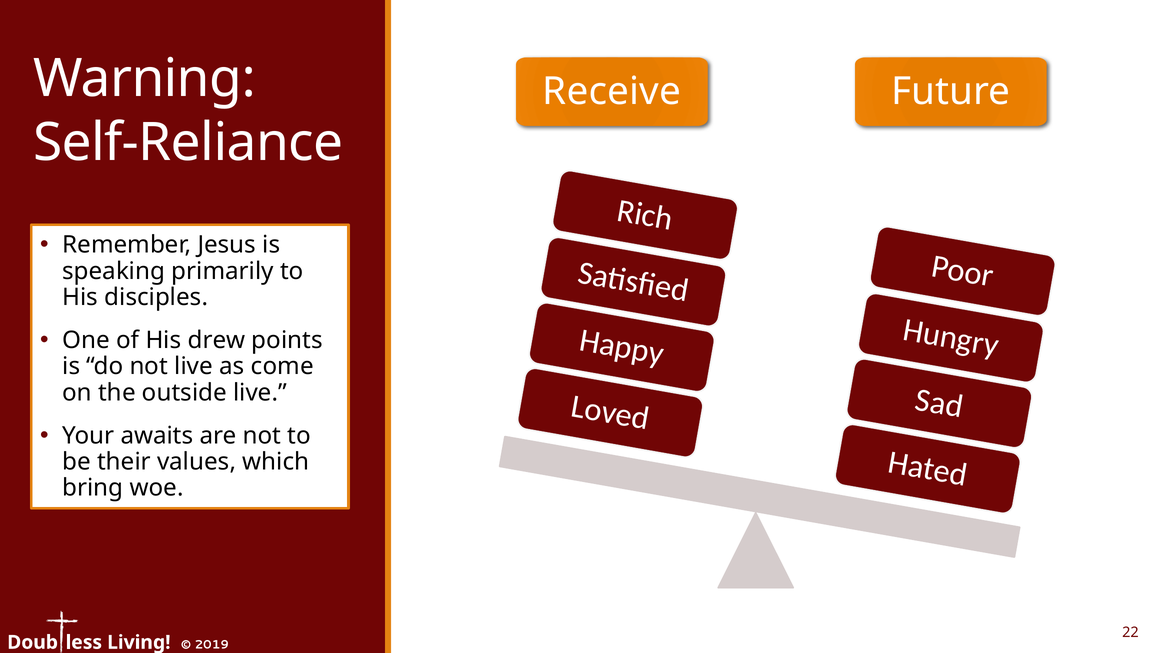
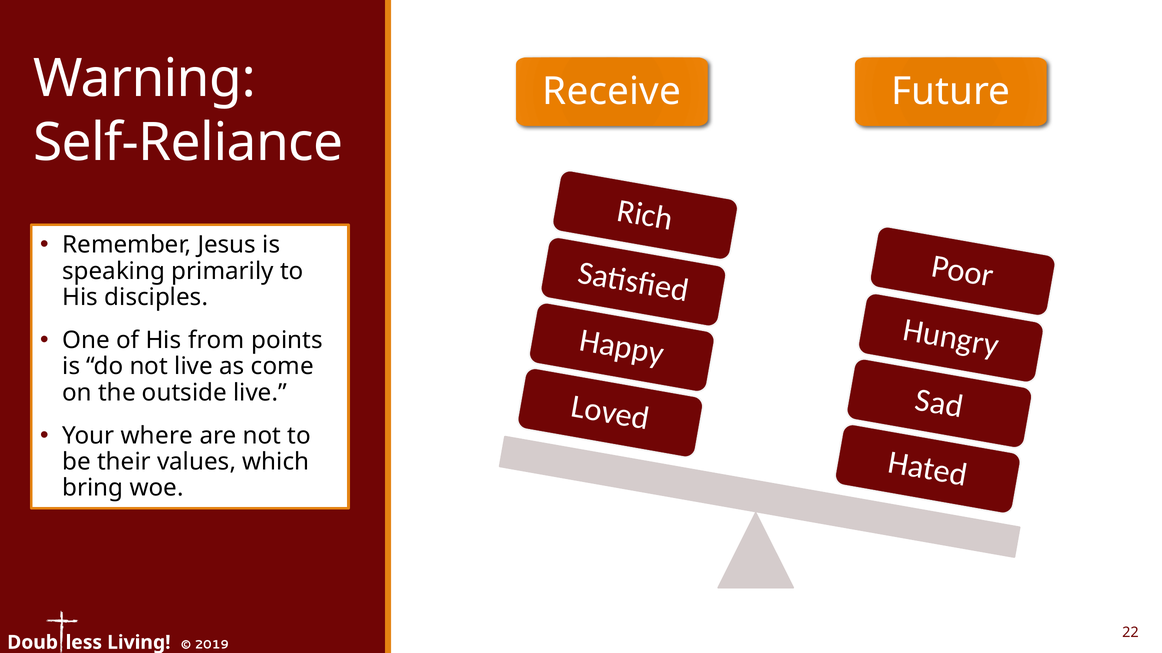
drew: drew -> from (216, 341)
awaits: awaits -> where (157, 436)
